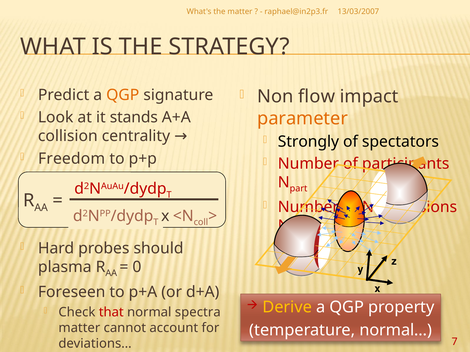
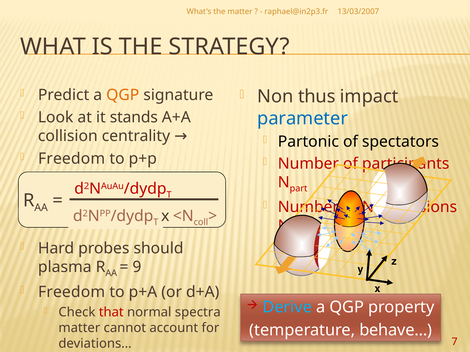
flow: flow -> thus (317, 97)
parameter colour: orange -> blue (303, 119)
Strongly: Strongly -> Partonic (308, 142)
0: 0 -> 9 (137, 267)
Foreseen: Foreseen -> Freedom (72, 293)
Derive colour: yellow -> light blue (287, 308)
normal…: normal… -> behave… (396, 331)
